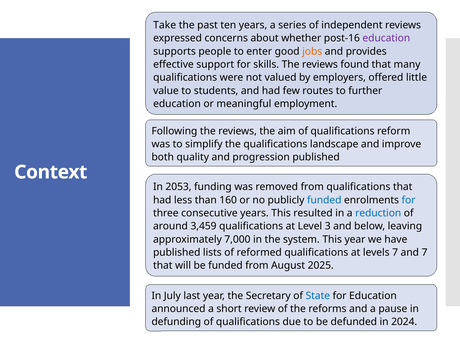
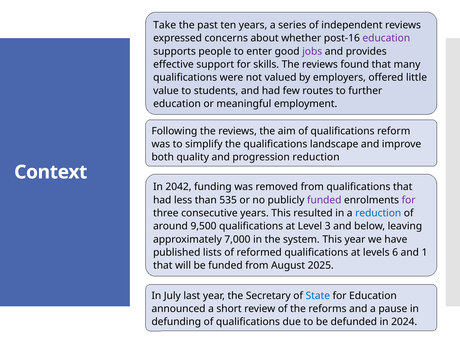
jobs colour: orange -> purple (312, 51)
progression published: published -> reduction (316, 157)
2053: 2053 -> 2042 (179, 187)
160: 160 -> 535 (228, 200)
funded colour: blue -> purple (324, 200)
for colour: blue -> purple (409, 200)
3,459: 3,459 -> 9,500 (204, 226)
levels 7: 7 -> 6 (395, 253)
and 7: 7 -> 1 (425, 253)
